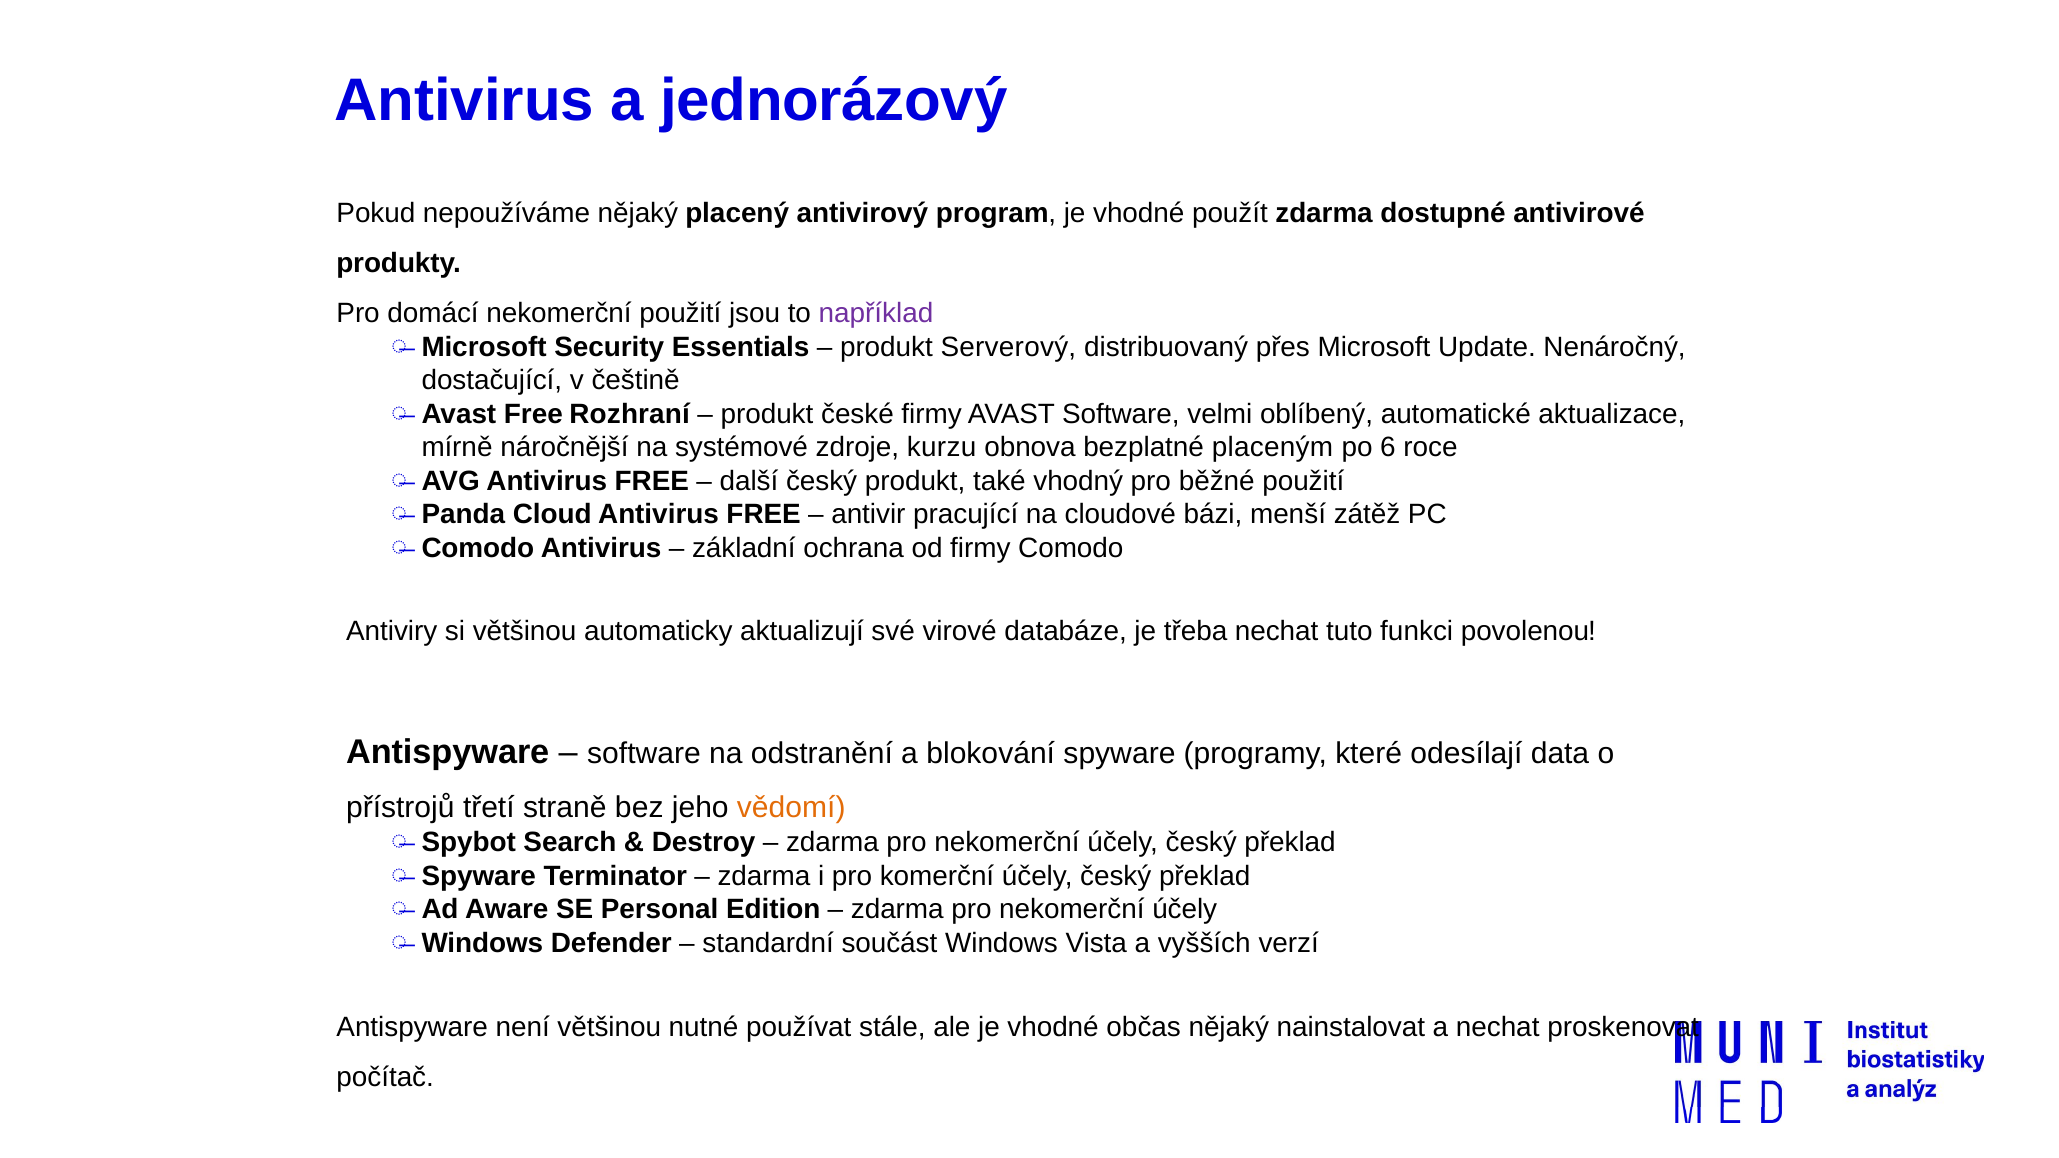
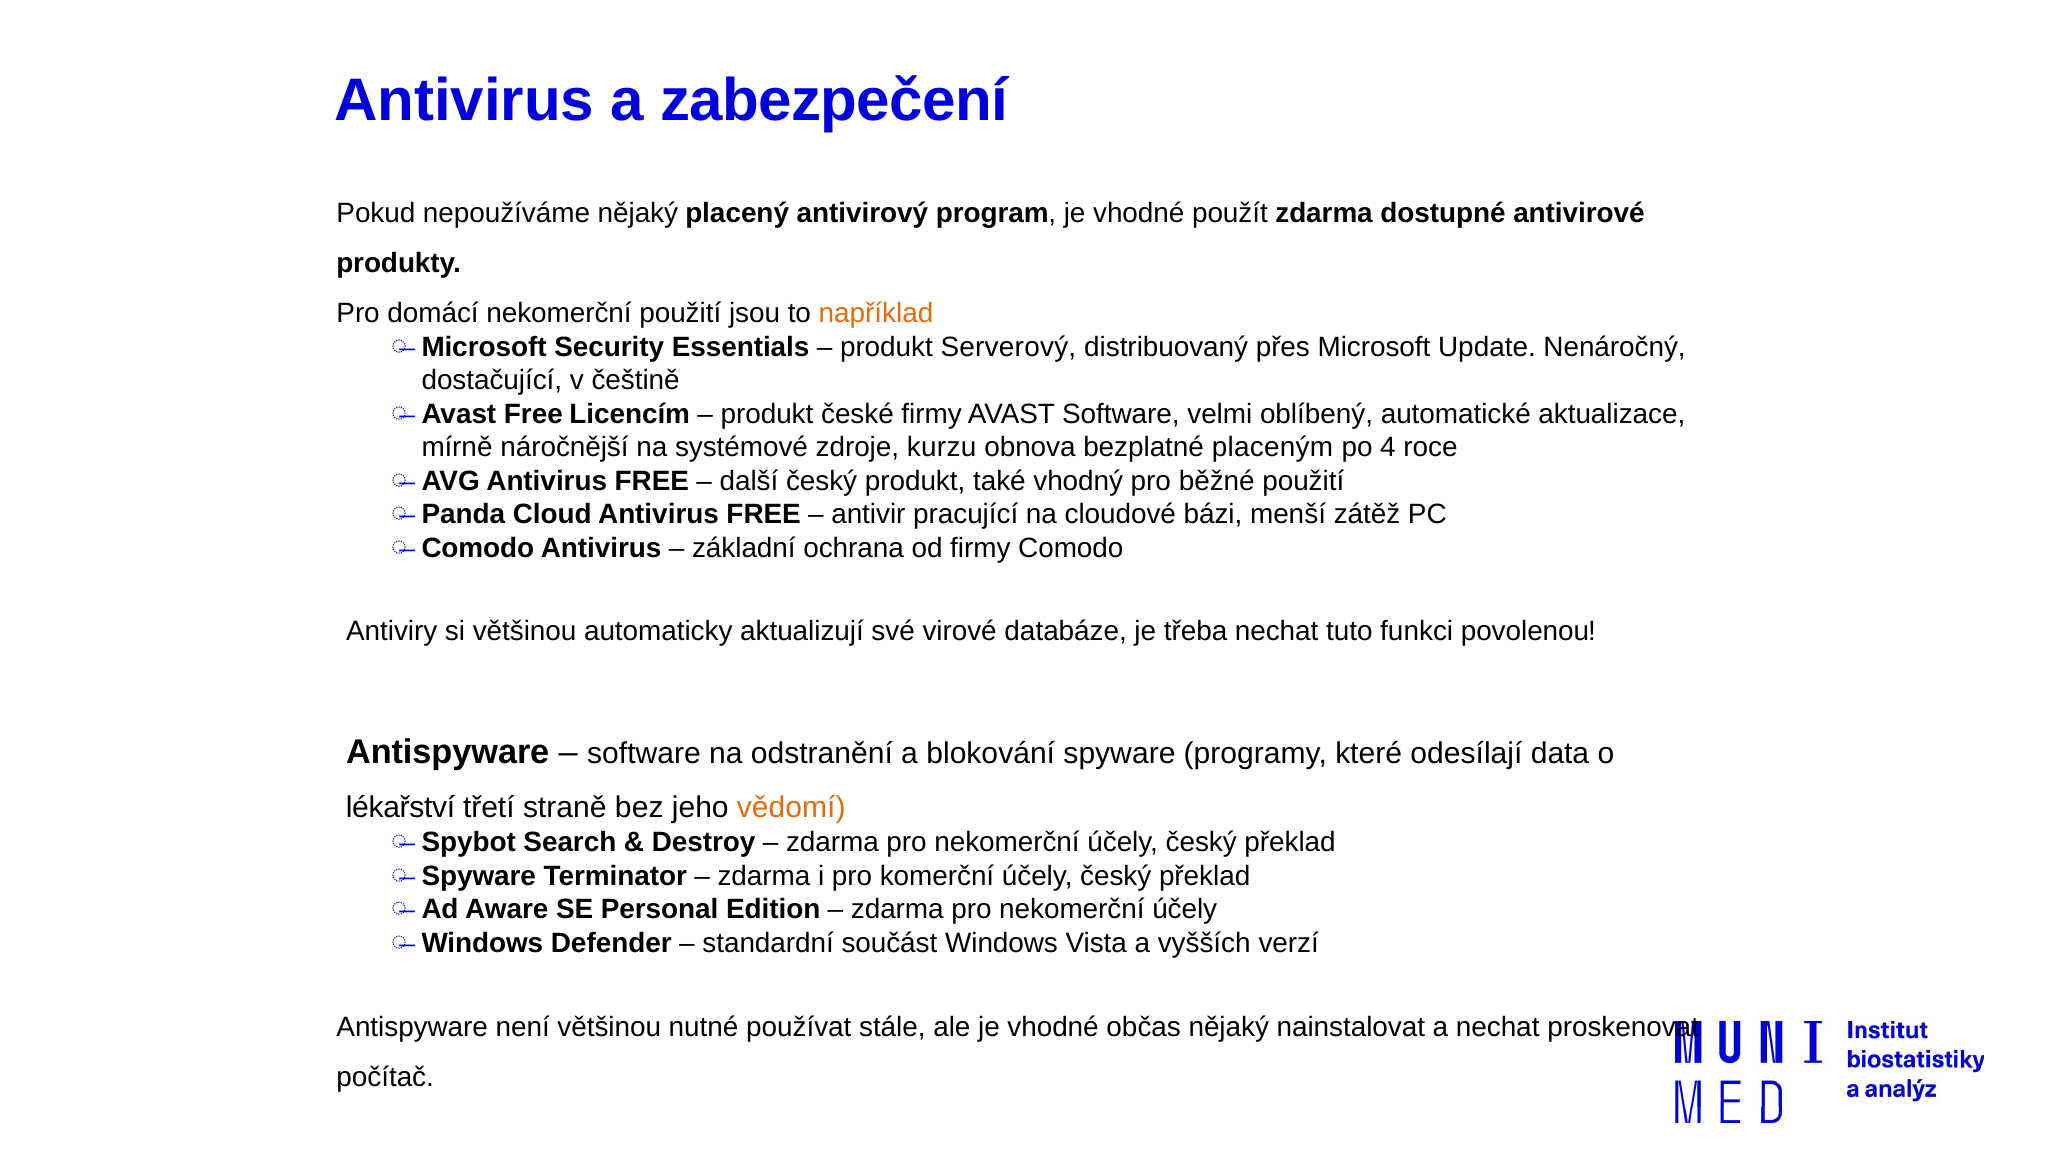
jednorázový: jednorázový -> zabezpečení (834, 100)
například colour: purple -> orange (876, 314)
Rozhraní: Rozhraní -> Licencím (630, 414)
6: 6 -> 4 (1388, 448)
přístrojů: přístrojů -> lékařství (400, 808)
